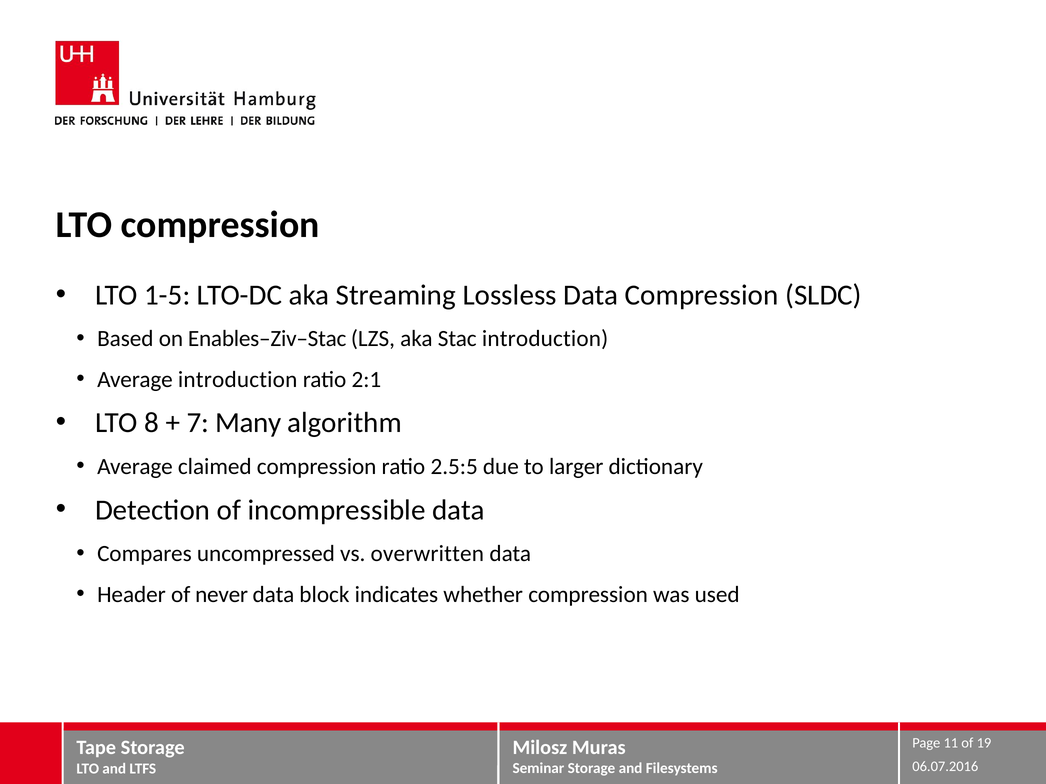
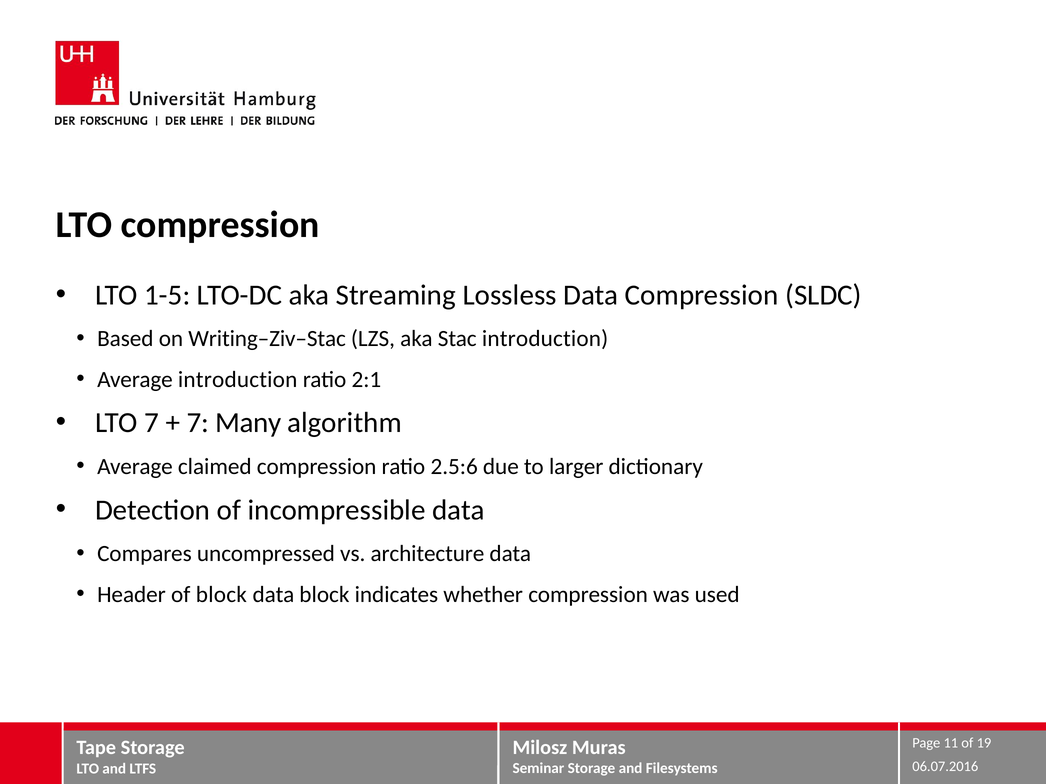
Enables–Ziv–Stac: Enables–Ziv–Stac -> Writing–Ziv–Stac (267, 339)
LTO 8: 8 -> 7 (152, 423)
2.5:5: 2.5:5 -> 2.5:6 (454, 467)
overwritten: overwritten -> architecture (427, 554)
of never: never -> block (221, 595)
